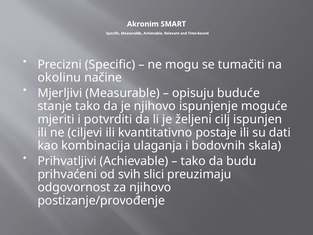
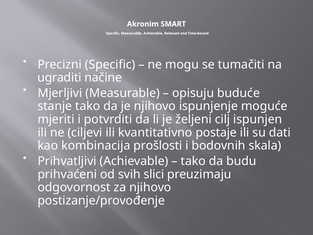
okolinu: okolinu -> ugraditi (59, 78)
ulaganja: ulaganja -> prošlosti (158, 146)
